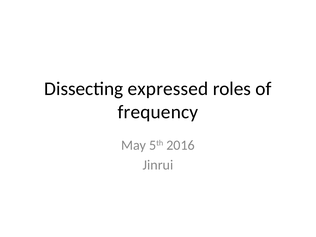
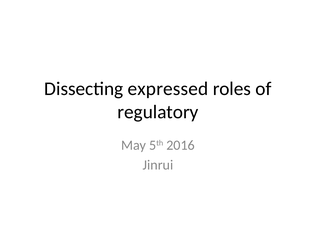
frequency: frequency -> regulatory (158, 112)
